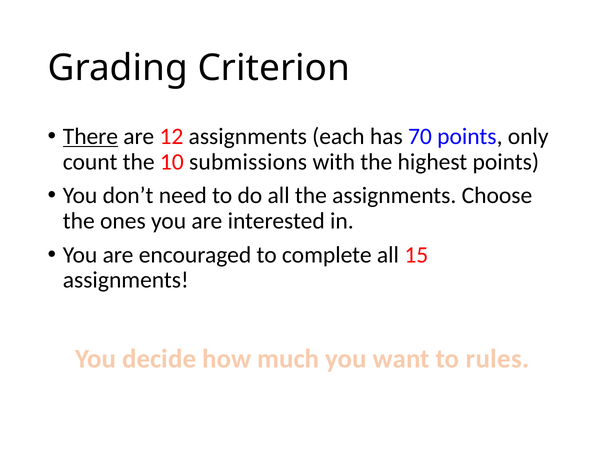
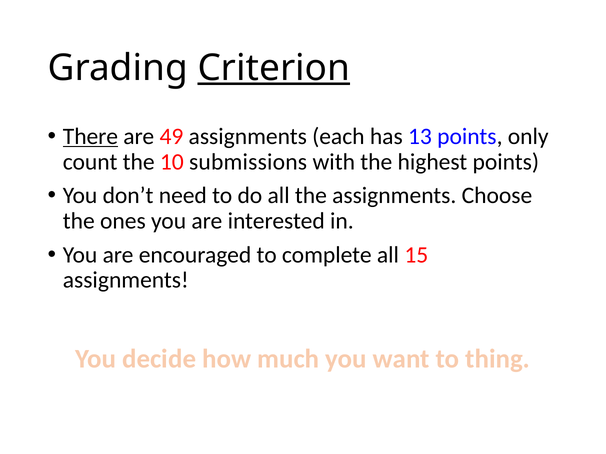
Criterion underline: none -> present (274, 68)
12: 12 -> 49 (171, 137)
70: 70 -> 13 (420, 137)
rules: rules -> thing (498, 359)
